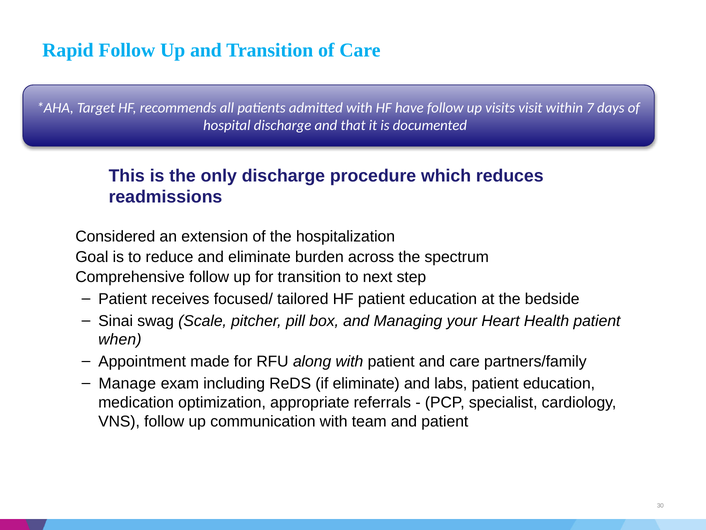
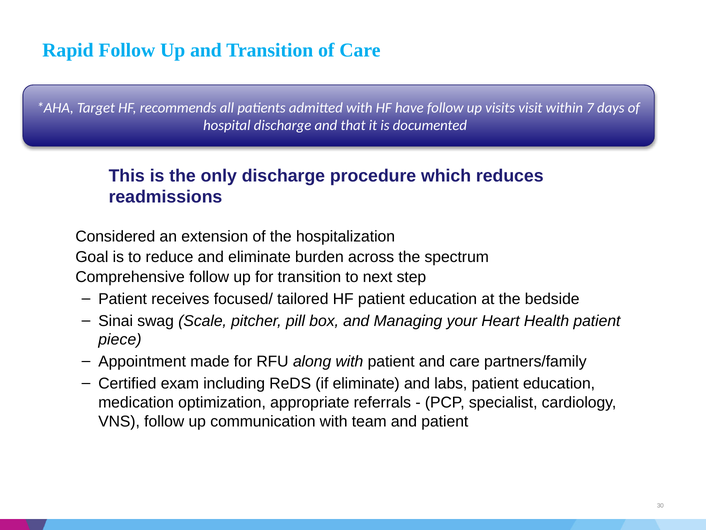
when: when -> piece (120, 339)
Manage: Manage -> Certified (127, 383)
